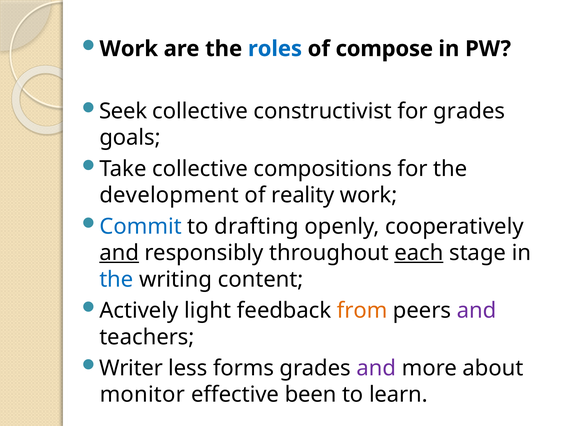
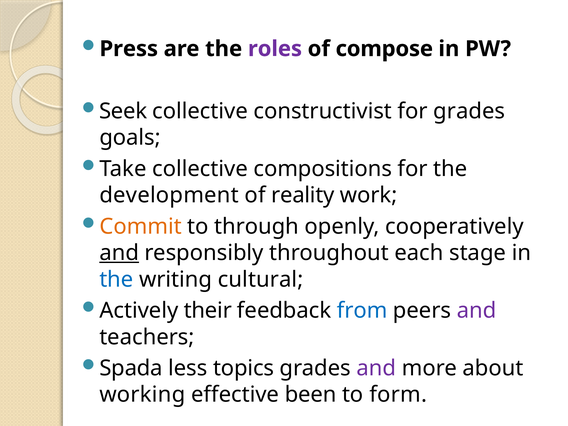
Work: Work -> Press (129, 49)
roles colour: blue -> purple (275, 49)
Commit colour: blue -> orange (141, 226)
drafting: drafting -> through (257, 226)
each underline: present -> none (419, 253)
content: content -> cultural (261, 279)
light: light -> their (208, 311)
from colour: orange -> blue (362, 311)
Writer: Writer -> Spada (131, 368)
forms: forms -> topics (244, 368)
monitor: monitor -> working (142, 395)
learn: learn -> form (398, 395)
